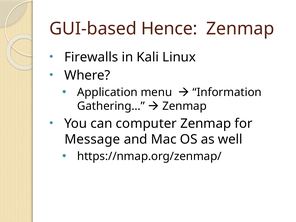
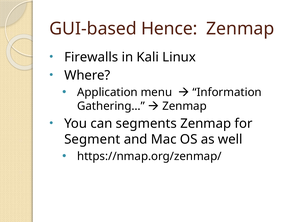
computer: computer -> segments (146, 124)
Message: Message -> Segment (92, 139)
